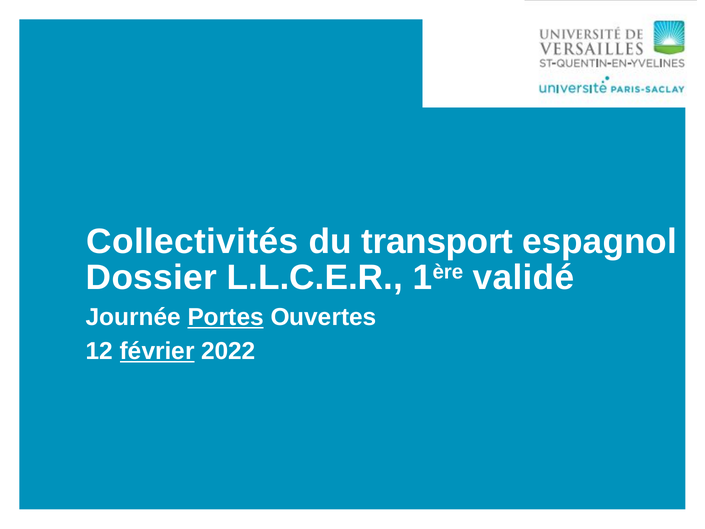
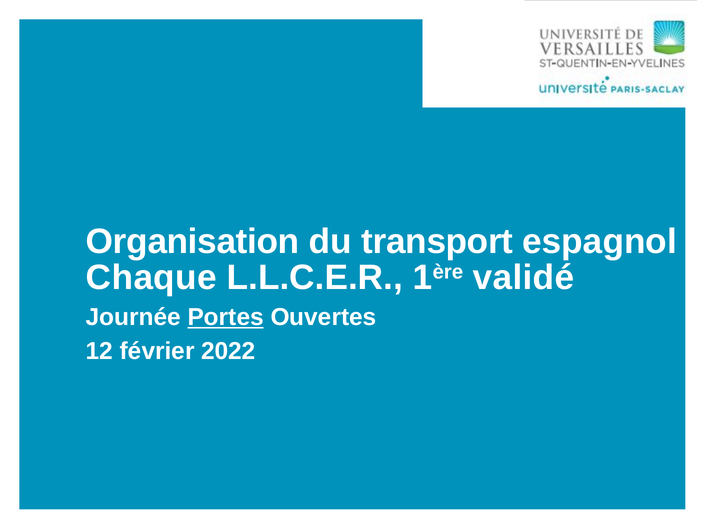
Collectivités: Collectivités -> Organisation (193, 242)
Dossier: Dossier -> Chaque (151, 277)
février underline: present -> none (157, 351)
